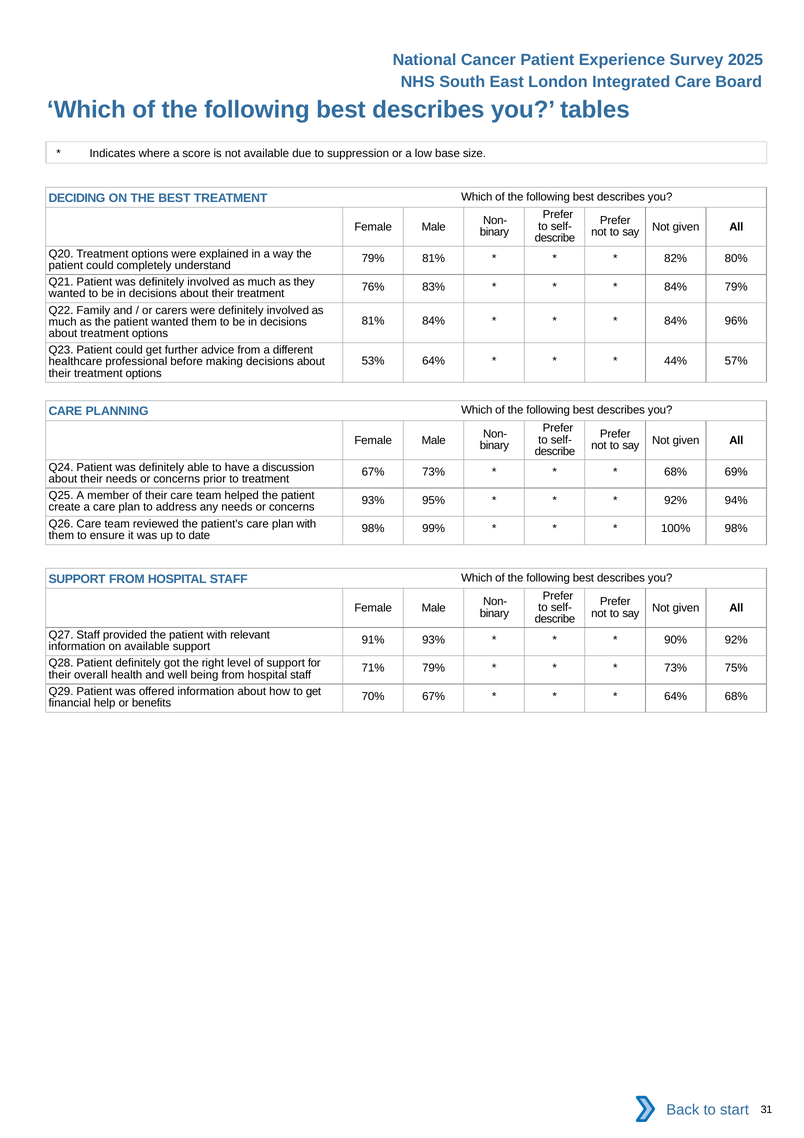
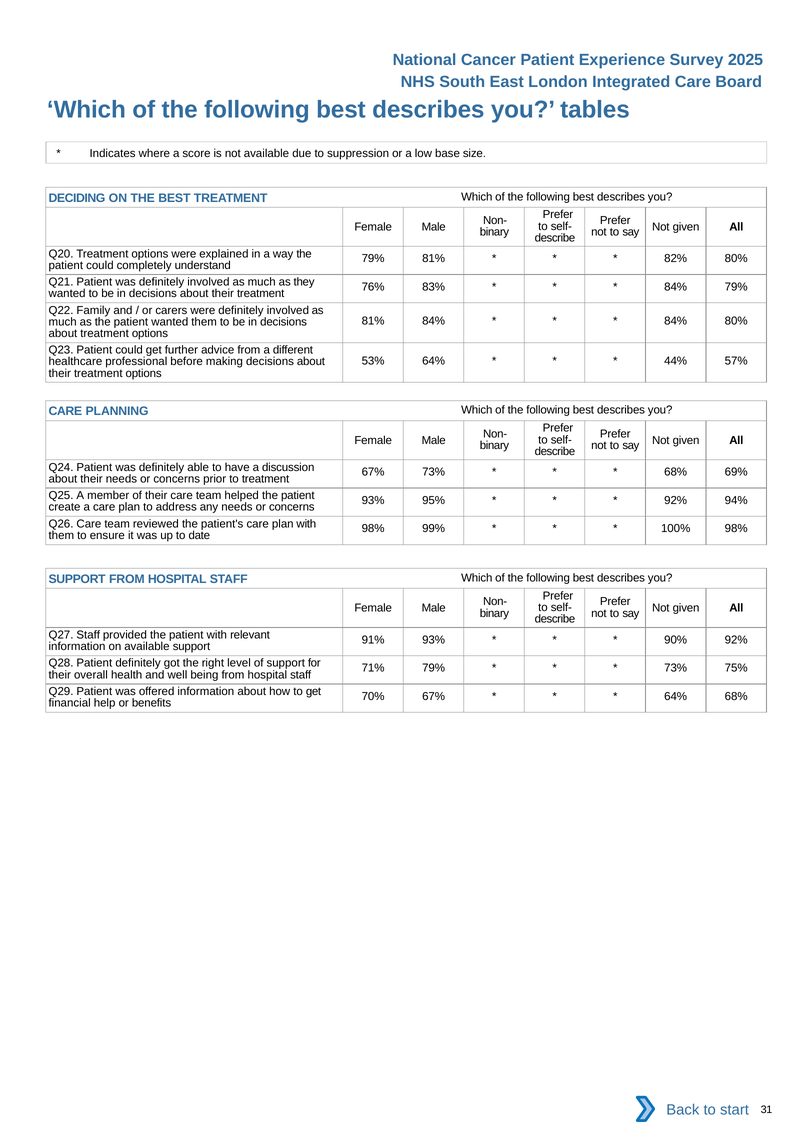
84% 96%: 96% -> 80% (736, 321)
